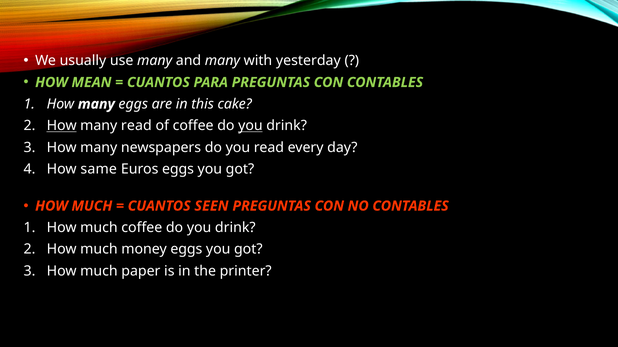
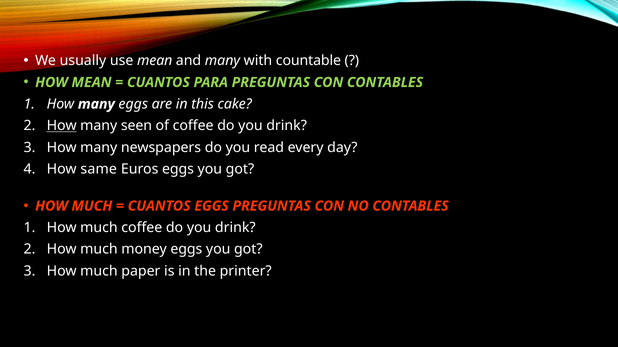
use many: many -> mean (155, 61)
yesterday: yesterday -> countable (308, 61)
many read: read -> seen (137, 126)
you underline: present -> none (250, 126)
CUANTOS SEEN: SEEN -> EGGS (212, 206)
